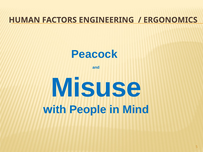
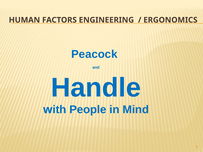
Misuse: Misuse -> Handle (96, 88)
